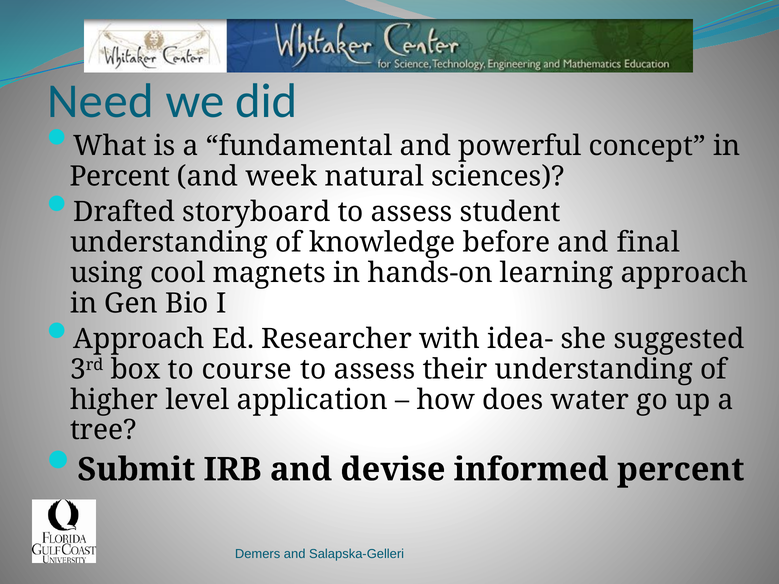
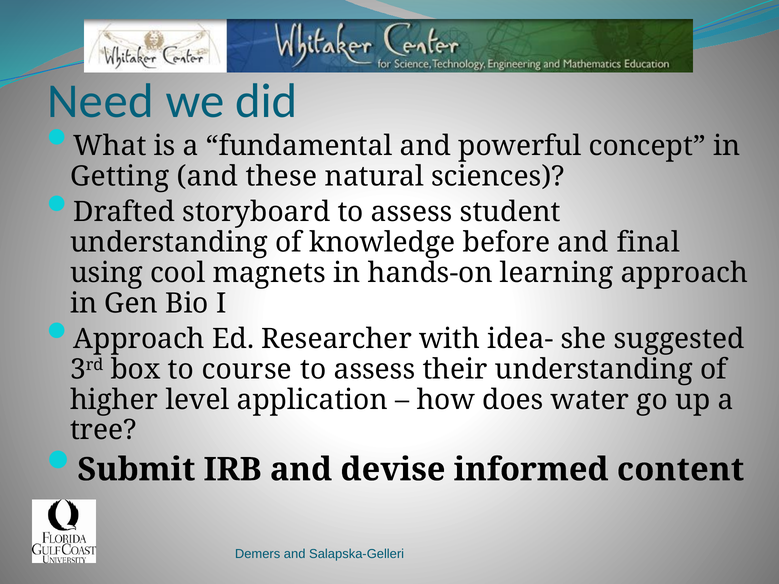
Percent: Percent -> Getting (120, 176)
week: week -> these (281, 176)
informed percent: percent -> content (681, 470)
